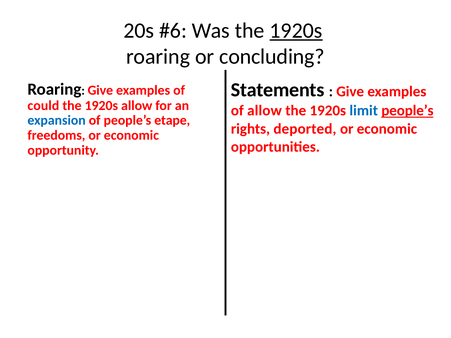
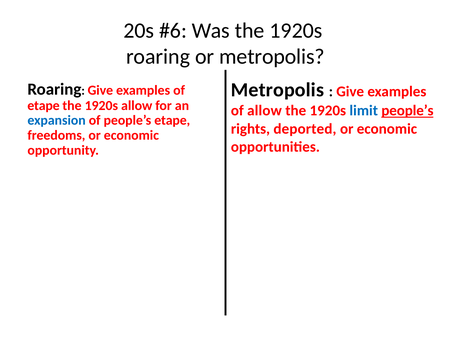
1920s underline: present -> none (296, 30)
or concluding: concluding -> metropolis (272, 57)
Statements: Statements -> Metropolis (277, 90)
could: could -> etape (43, 106)
